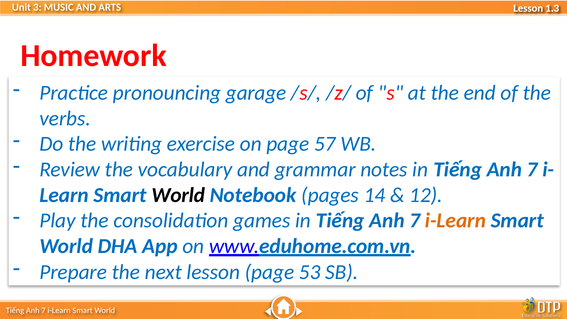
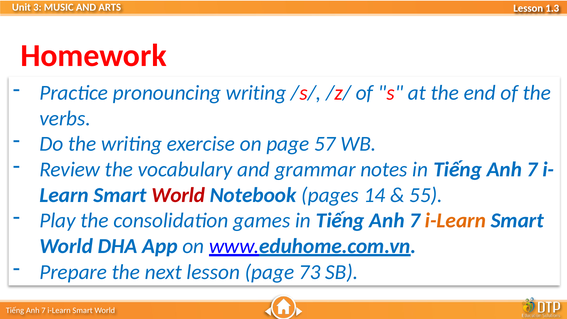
pronouncing garage: garage -> writing (256, 93)
World colour: black -> red (178, 195)
12: 12 -> 55 (426, 195)
53: 53 -> 73 (310, 272)
